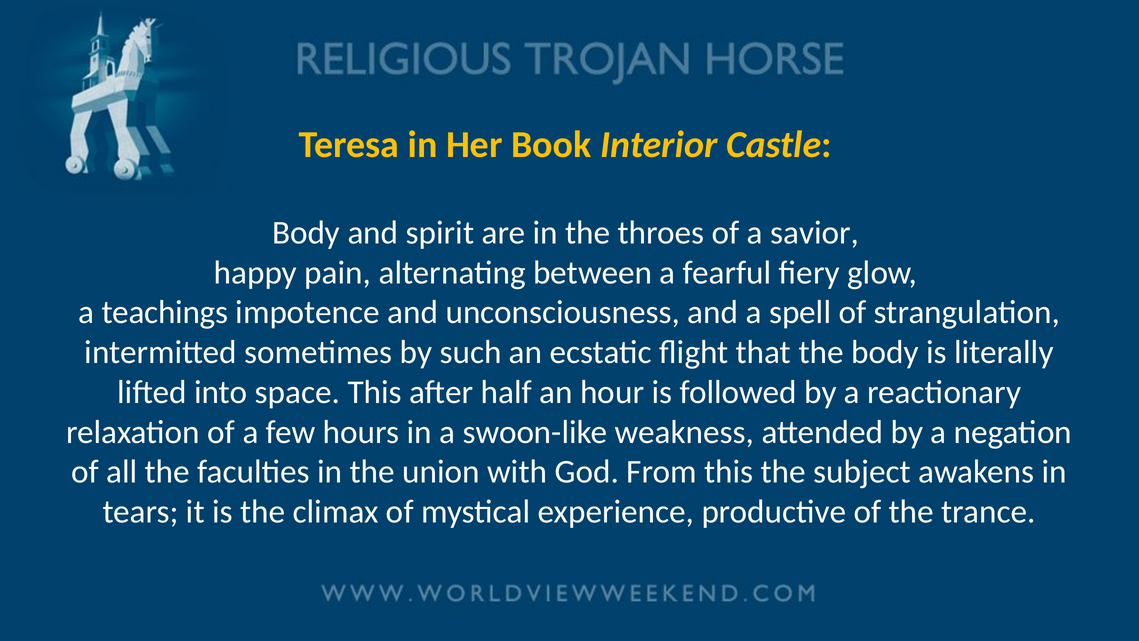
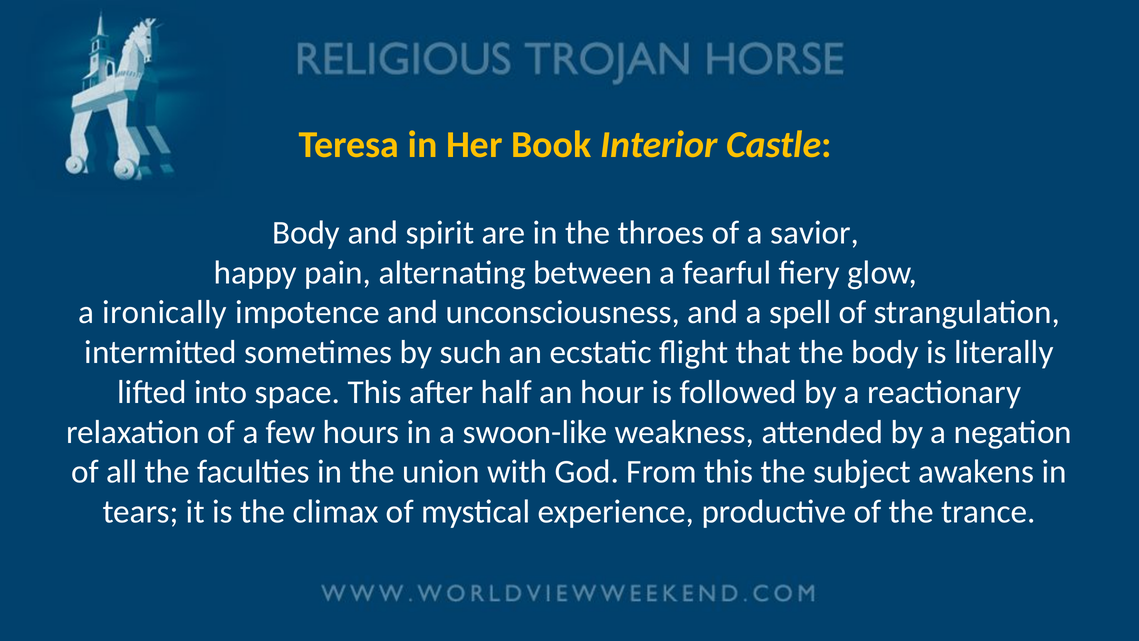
teachings: teachings -> ironically (165, 312)
